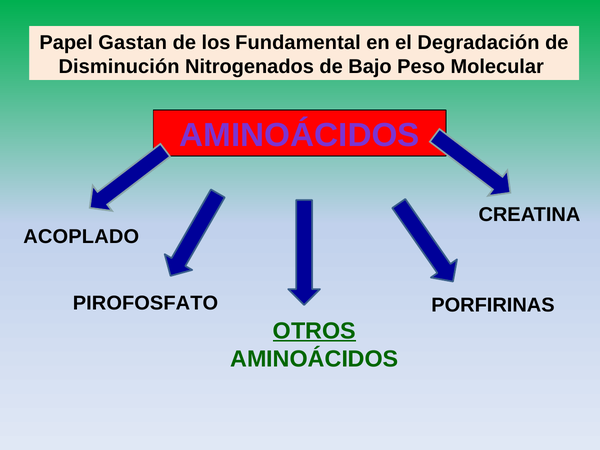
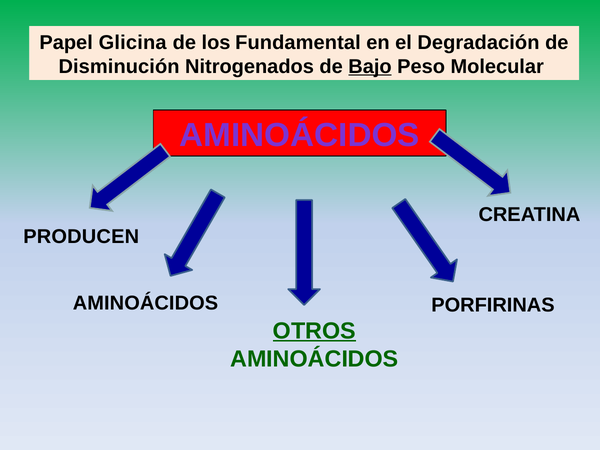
Gastan: Gastan -> Glicina (133, 42)
Bajo underline: none -> present (370, 66)
ACOPLADO: ACOPLADO -> PRODUCEN (81, 237)
PIROFOSFATO: PIROFOSFATO -> AMINOÁCIDOS (145, 303)
